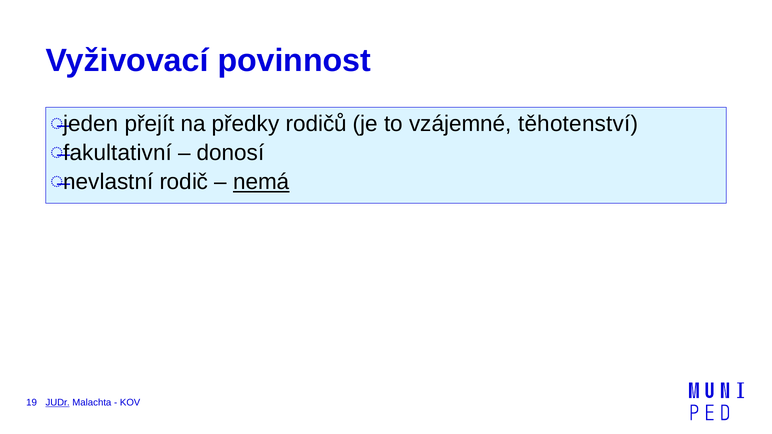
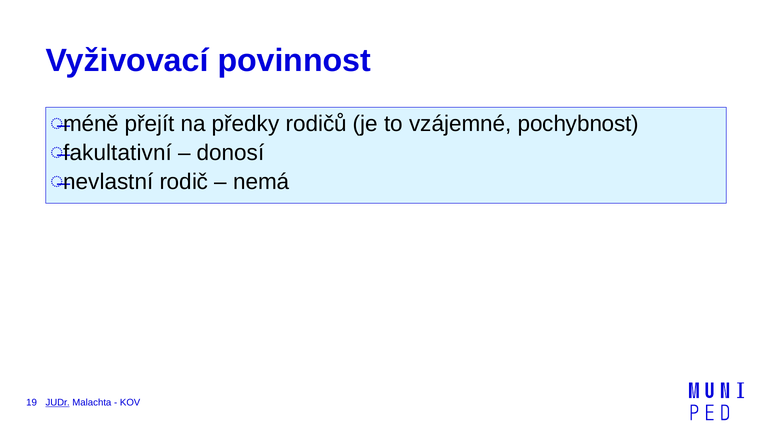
jeden: jeden -> méně (91, 124)
těhotenství: těhotenství -> pochybnost (578, 124)
nemá underline: present -> none (261, 182)
